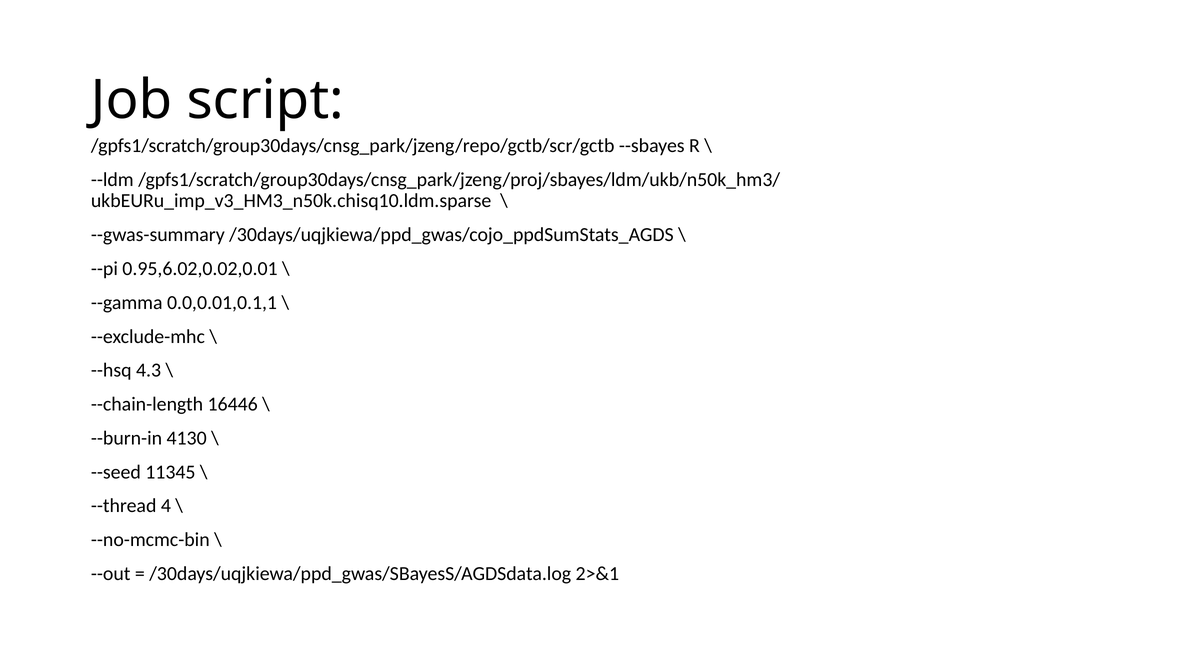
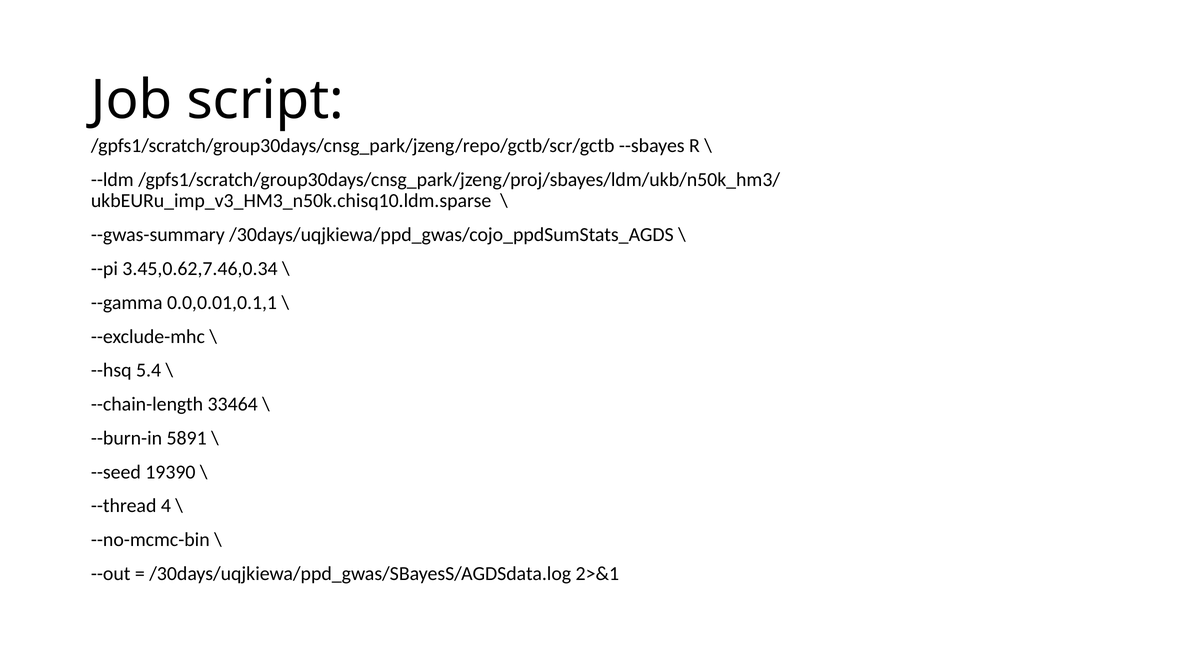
0.95,6.02,0.02,0.01: 0.95,6.02,0.02,0.01 -> 3.45,0.62,7.46,0.34 (200, 269)
4.3: 4.3 -> 5.4 (149, 370)
16446: 16446 -> 33464 (233, 404)
4130: 4130 -> 5891 (187, 438)
11345: 11345 -> 19390 (170, 472)
